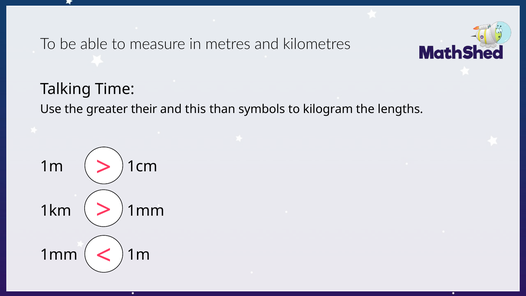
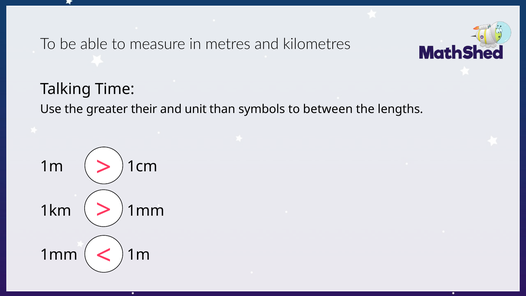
this: this -> unit (196, 109)
kilogram: kilogram -> between (328, 109)
